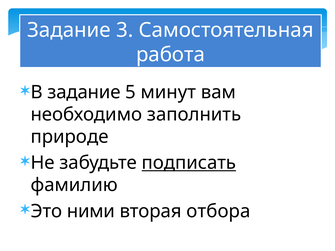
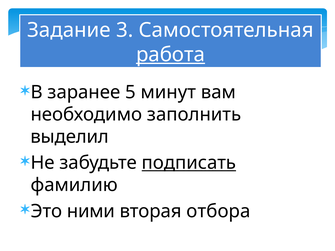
работа underline: none -> present (170, 55)
В задание: задание -> заранее (84, 92)
природе: природе -> выделил (70, 137)
